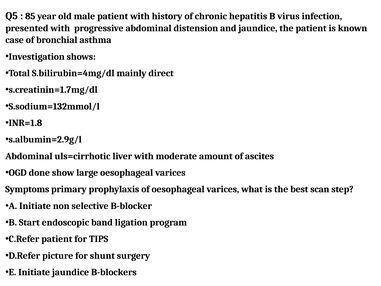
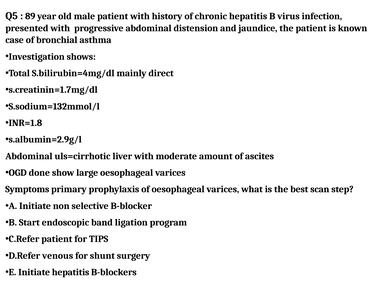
85: 85 -> 89 (30, 16)
picture: picture -> venous (58, 255)
Initiate jaundice: jaundice -> hepatitis (71, 272)
